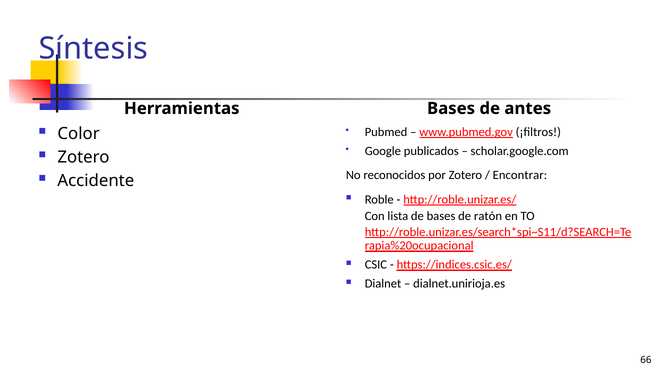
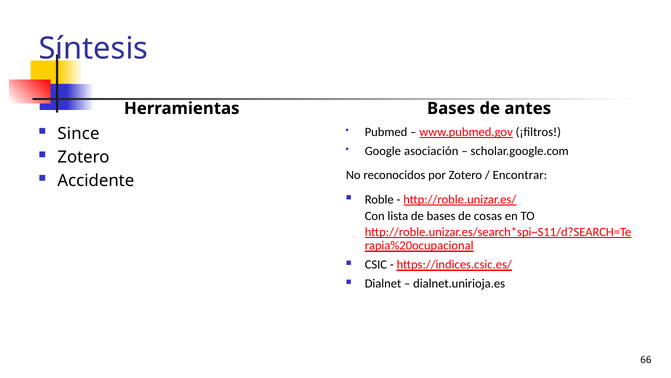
Color: Color -> Since (79, 133)
publicados: publicados -> asociación (431, 151)
ratón: ratón -> cosas (488, 216)
